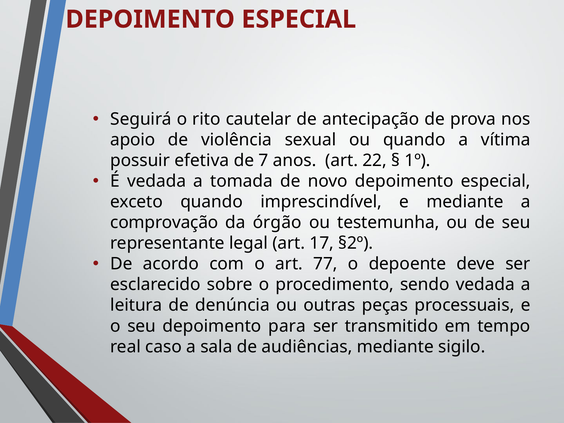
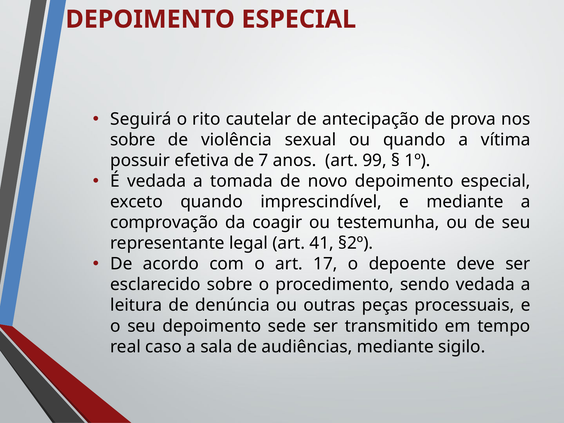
apoio: apoio -> sobre (133, 140)
22: 22 -> 99 (375, 161)
órgão: órgão -> coagir (277, 223)
17: 17 -> 41 (322, 243)
77: 77 -> 17 (325, 264)
para: para -> sede (287, 326)
